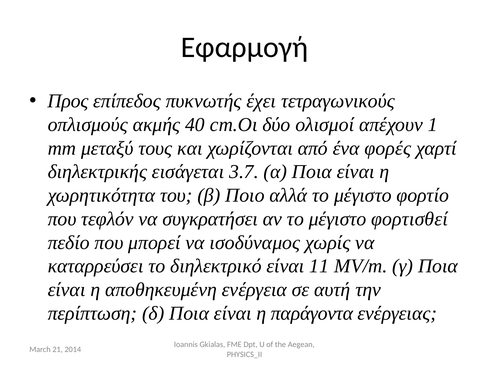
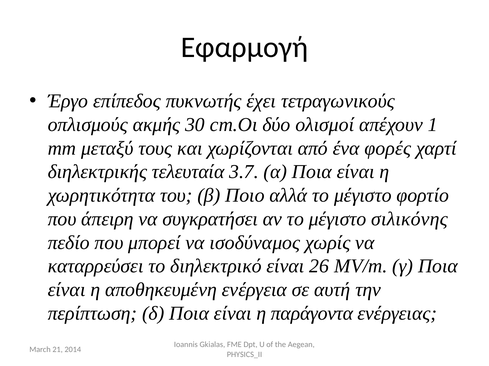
Προς: Προς -> Έργο (68, 101)
40: 40 -> 30 (195, 125)
εισάγεται: εισάγεται -> τελευταία (188, 172)
τεφλόν: τεφλόν -> άπειρη (107, 219)
φορτισθεί: φορτισθεί -> σιλικόνης (410, 219)
11: 11 -> 26 (319, 267)
